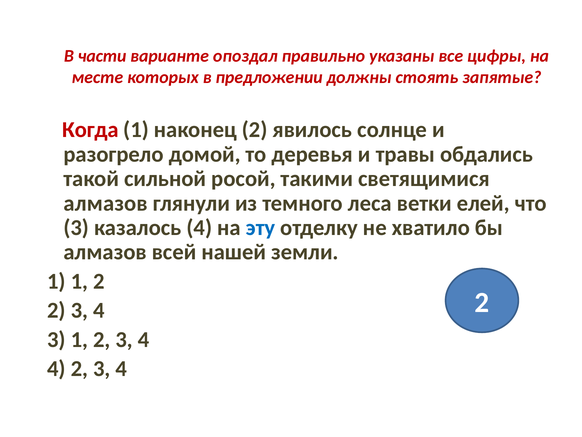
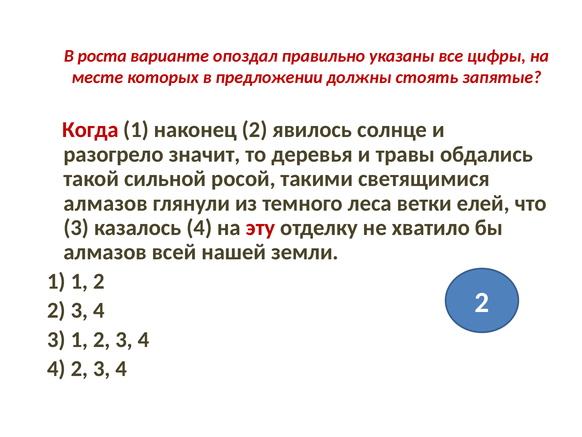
части: части -> роста (102, 56)
домой: домой -> значит (205, 154)
эту colour: blue -> red (261, 227)
